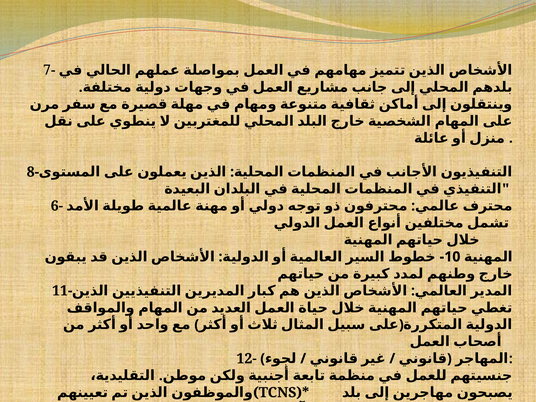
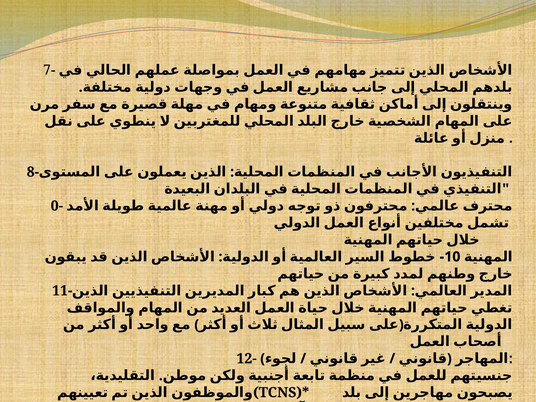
6-: 6- -> 0- (57, 206)
